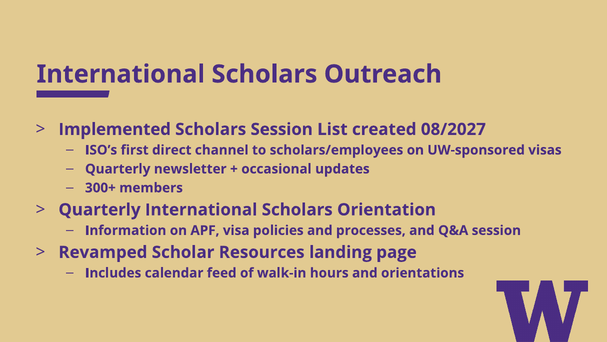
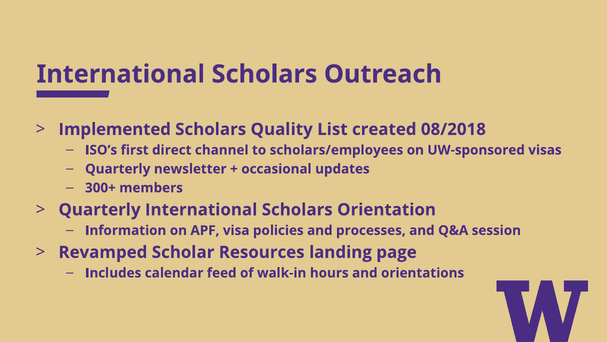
Scholars Session: Session -> Quality (282, 129)
08/2027: 08/2027 -> 08/2018 (453, 129)
